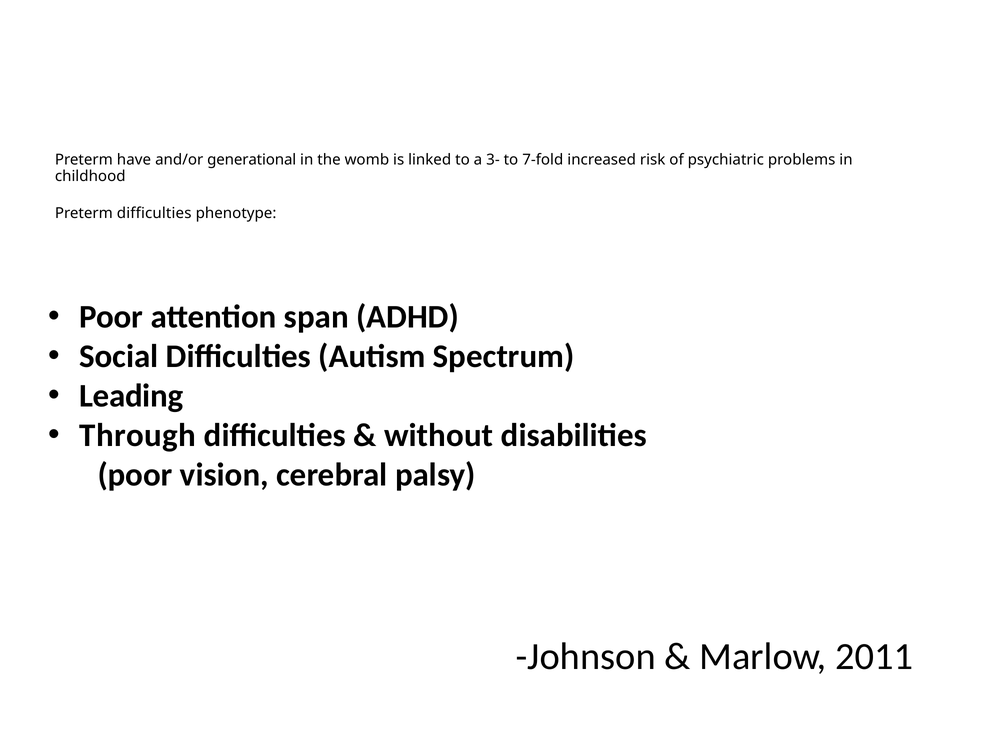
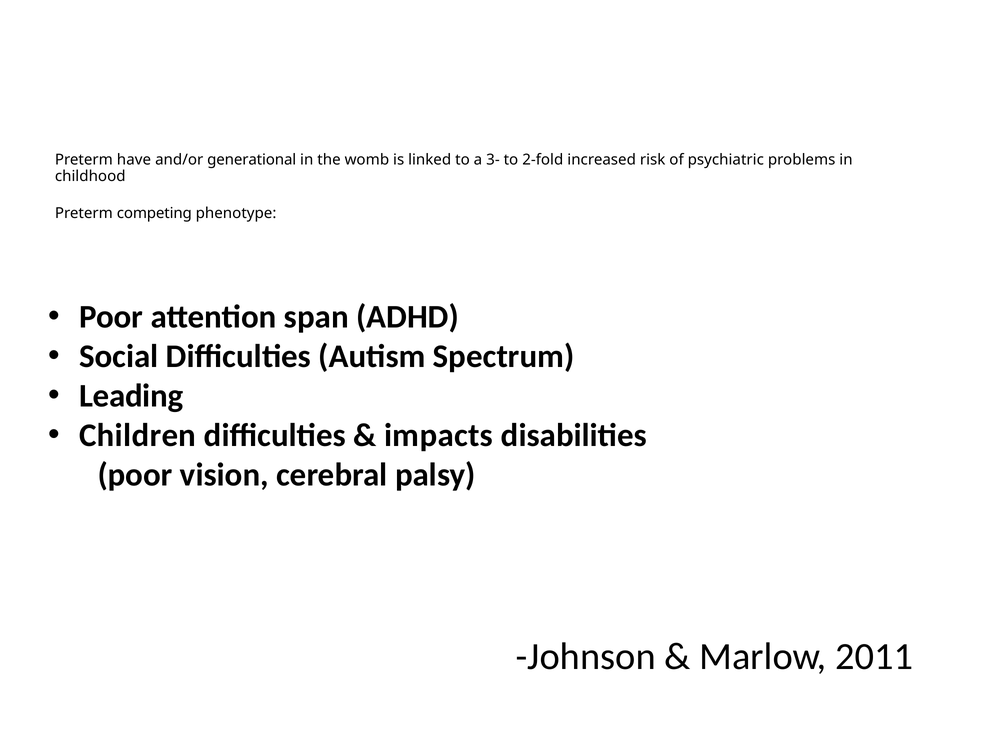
7-fold: 7-fold -> 2-fold (543, 160)
Preterm difficulties: difficulties -> competing (154, 213)
Through: Through -> Children (138, 436)
without: without -> impacts (439, 436)
